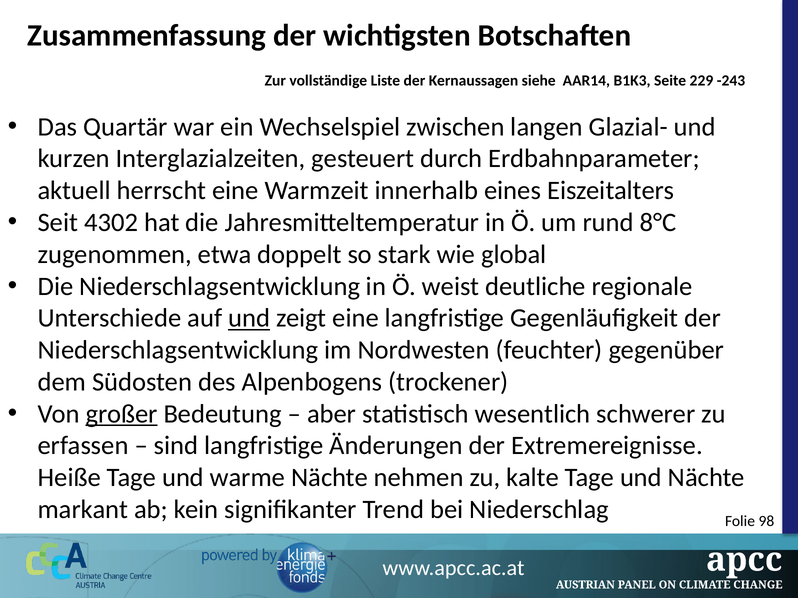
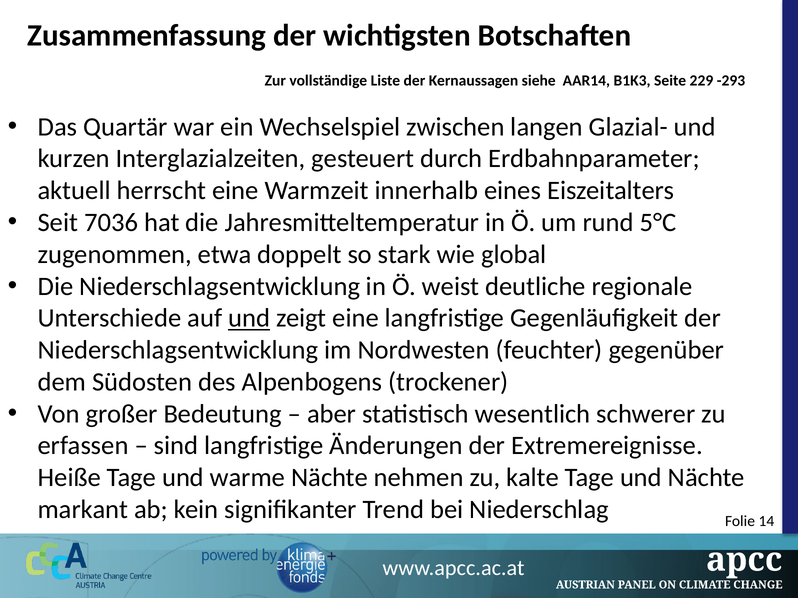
-243: -243 -> -293 (731, 81)
4302: 4302 -> 7036 (111, 223)
8°C: 8°C -> 5°C (658, 223)
großer underline: present -> none (122, 414)
98: 98 -> 14 (766, 522)
